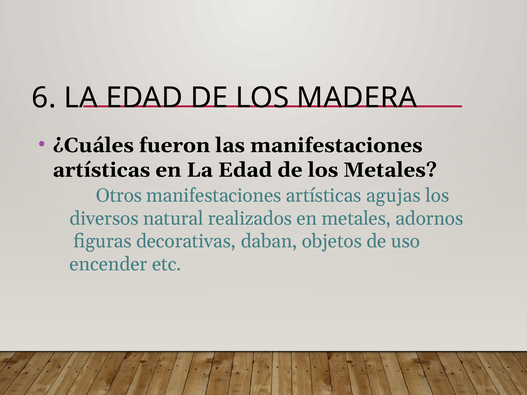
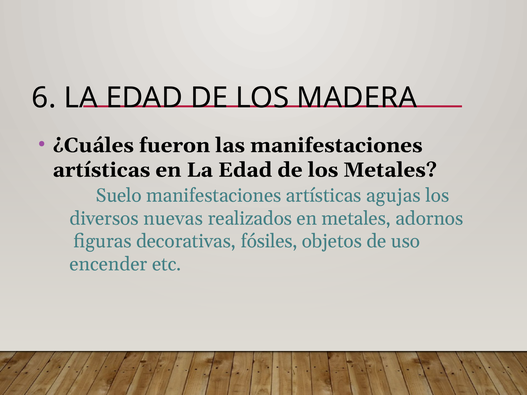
Otros: Otros -> Suelo (119, 196)
natural: natural -> nuevas (173, 219)
daban: daban -> fósiles (269, 241)
